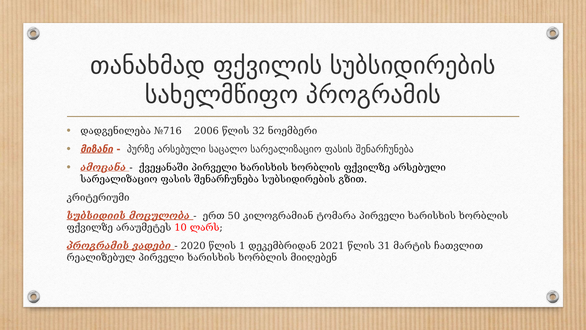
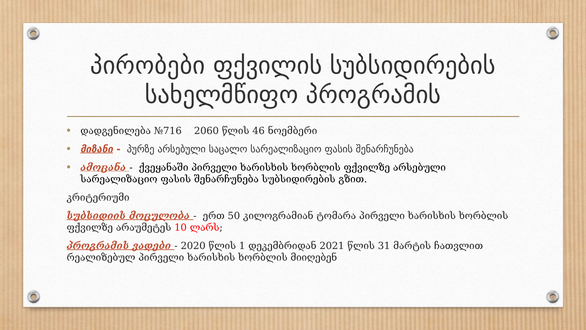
თანახმად: თანახმად -> პირობები (148, 66)
2006: 2006 -> 2060 (206, 131)
32: 32 -> 46 (259, 131)
